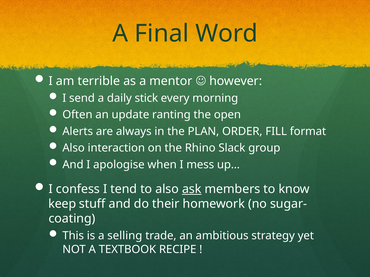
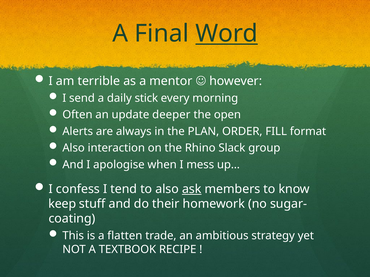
Word underline: none -> present (227, 34)
ranting: ranting -> deeper (171, 115)
selling: selling -> flatten (125, 236)
